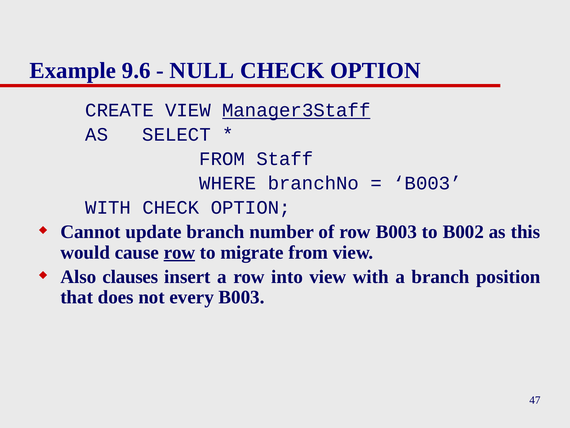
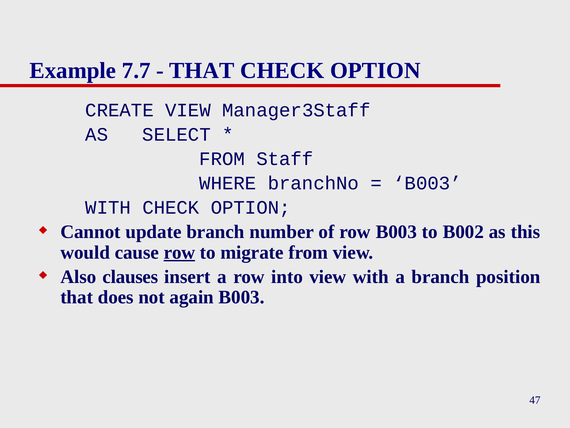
9.6: 9.6 -> 7.7 (136, 70)
NULL: NULL -> THAT (202, 70)
Manager3Staff underline: present -> none (296, 110)
every: every -> again (192, 297)
